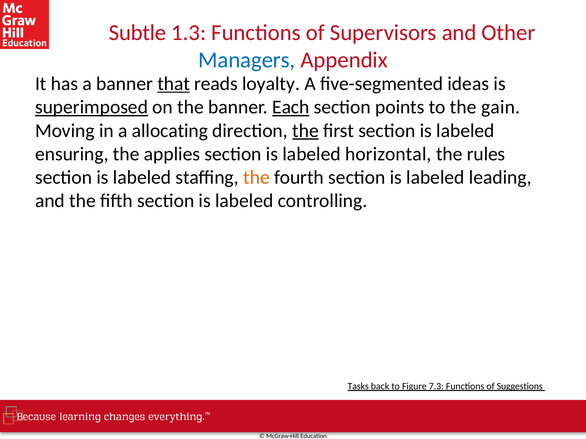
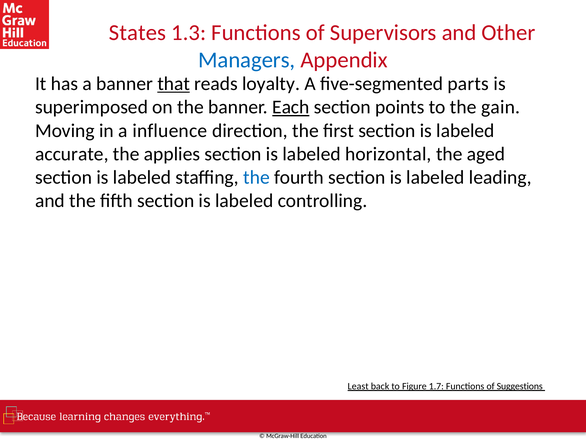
Subtle: Subtle -> States (137, 33)
ideas: ideas -> parts (468, 84)
superimposed underline: present -> none (92, 107)
allocating: allocating -> influence (170, 131)
the underline: present -> none (305, 131)
ensuring: ensuring -> accurate (72, 154)
rules: rules -> aged (486, 154)
the colour: orange -> blue (257, 178)
Tasks: Tasks -> Least (358, 387)
7.3: 7.3 -> 1.7 (436, 387)
